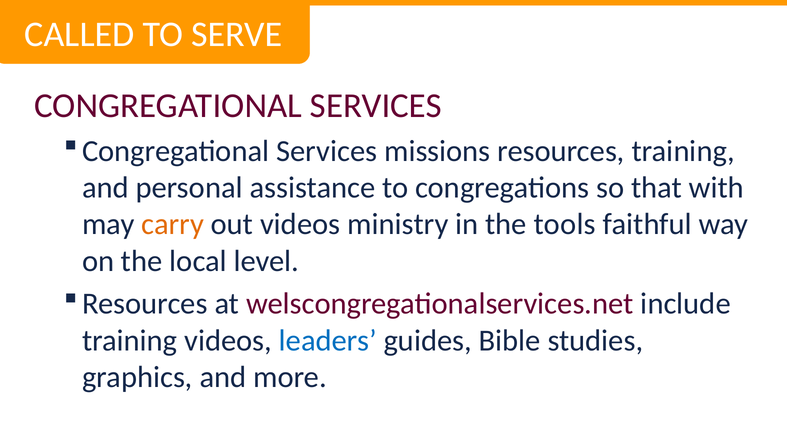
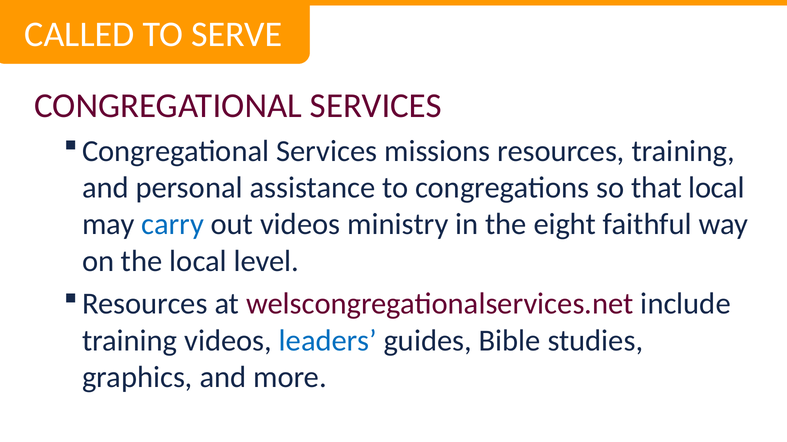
that with: with -> local (717, 188)
carry colour: orange -> blue (173, 225)
tools: tools -> eight (565, 225)
